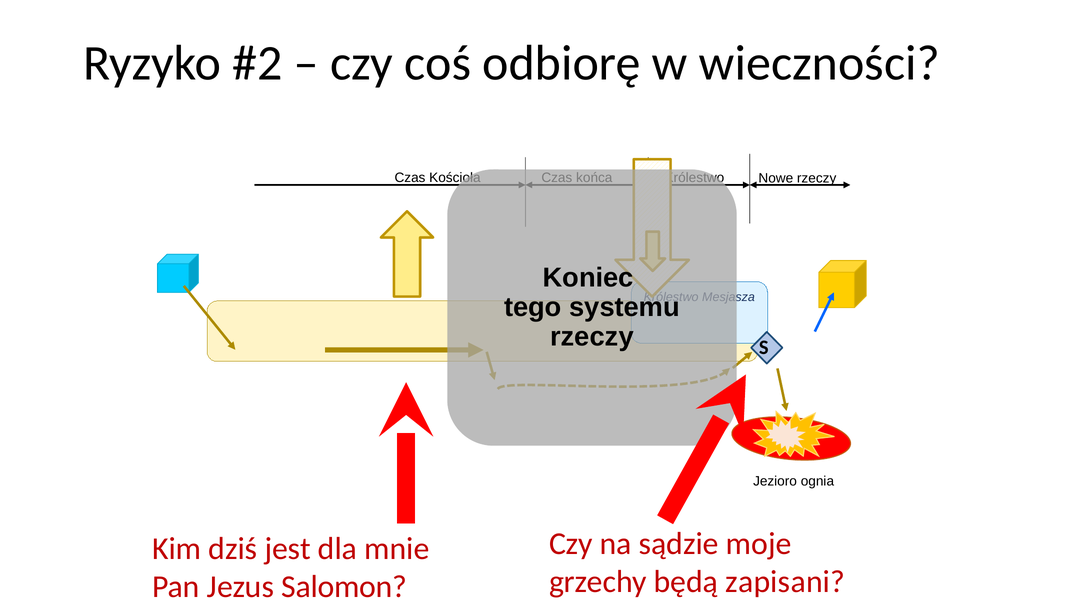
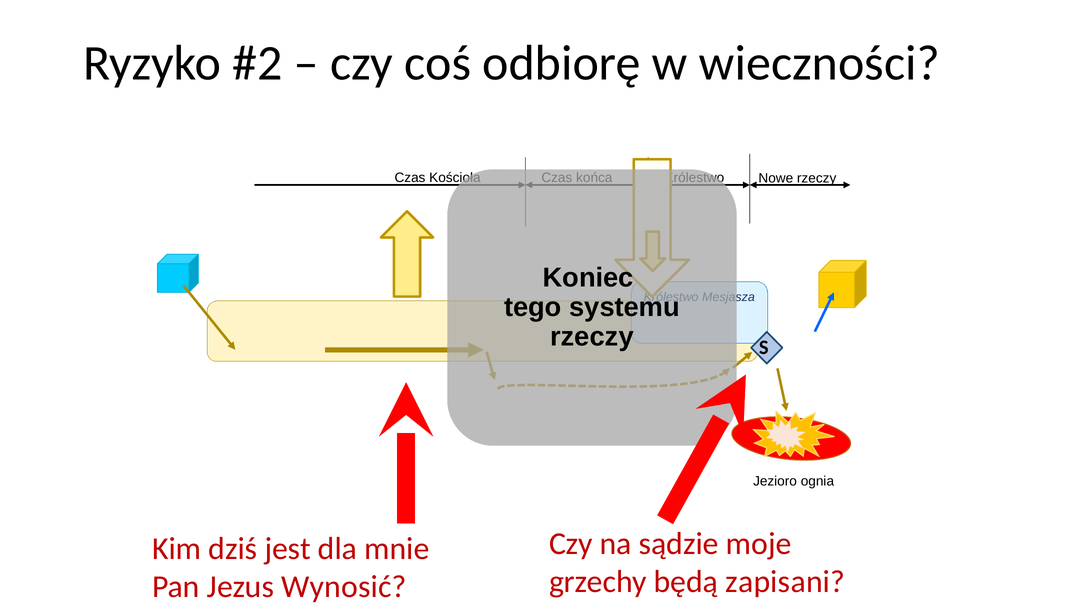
Salomon: Salomon -> Wynosić (344, 587)
